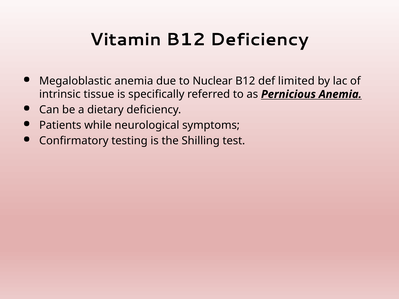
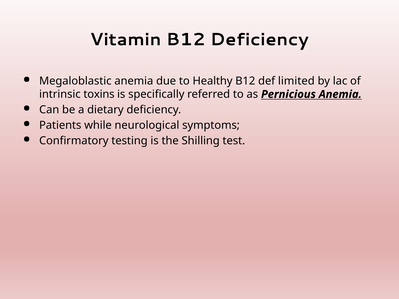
Nuclear: Nuclear -> Healthy (213, 81)
tissue: tissue -> toxins (99, 94)
